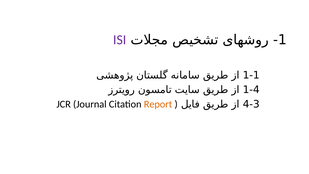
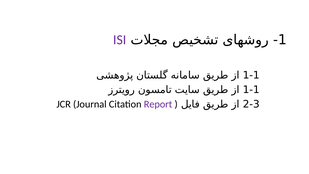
1-4: 1-4 -> 1-1 (251, 90)
4-3: 4-3 -> 2-3 (251, 104)
Report colour: orange -> purple (158, 104)
